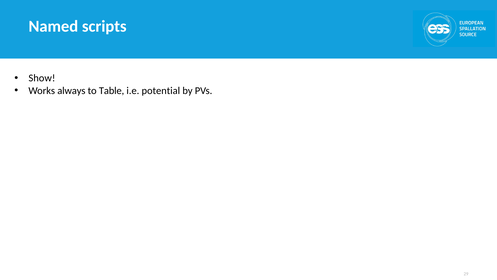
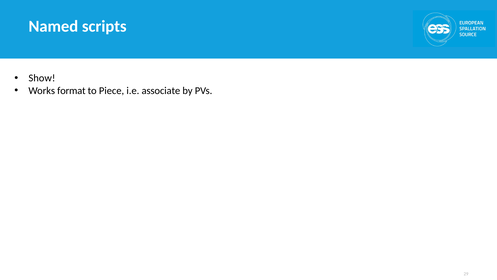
always: always -> format (71, 91)
Table: Table -> Piece (112, 91)
potential: potential -> associate (161, 91)
